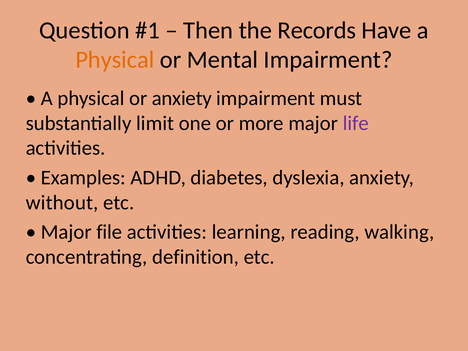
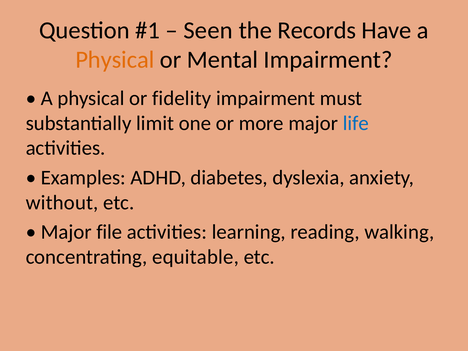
Then: Then -> Seen (208, 30)
or anxiety: anxiety -> fidelity (182, 98)
life colour: purple -> blue (356, 123)
definition: definition -> equitable (196, 257)
